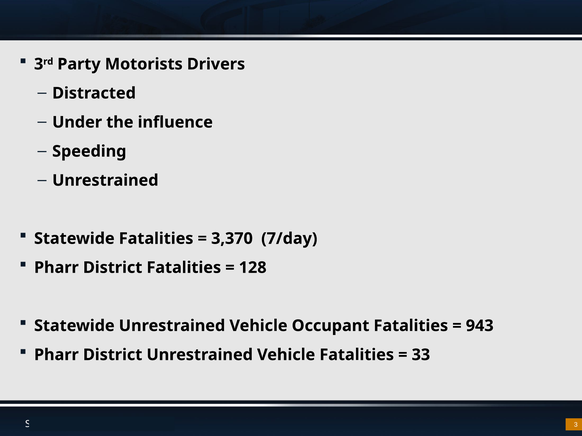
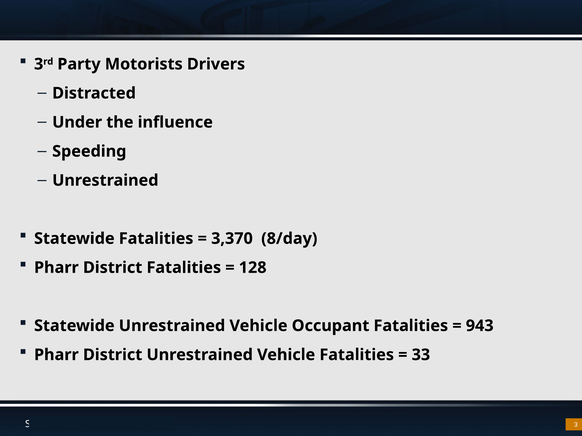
7/day: 7/day -> 8/day (289, 239)
